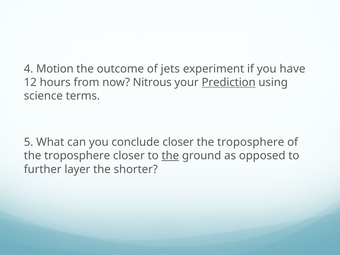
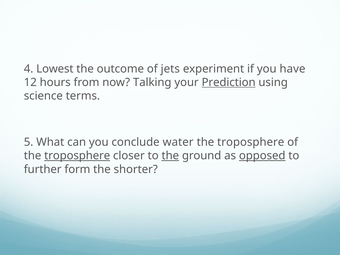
Motion: Motion -> Lowest (55, 69)
Nitrous: Nitrous -> Talking (152, 82)
conclude closer: closer -> water (178, 142)
troposphere underline: none -> present (77, 156)
opposed underline: none -> present (262, 156)
layer: layer -> form (77, 169)
